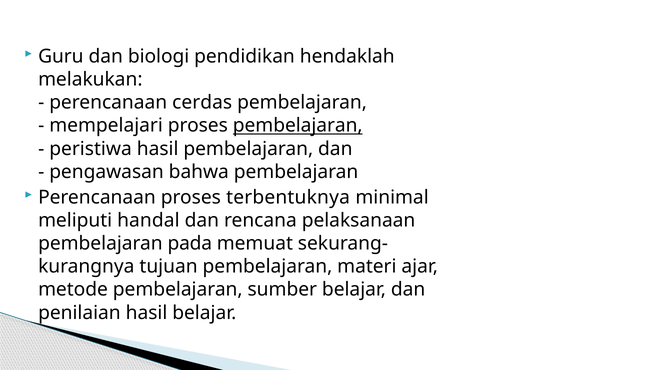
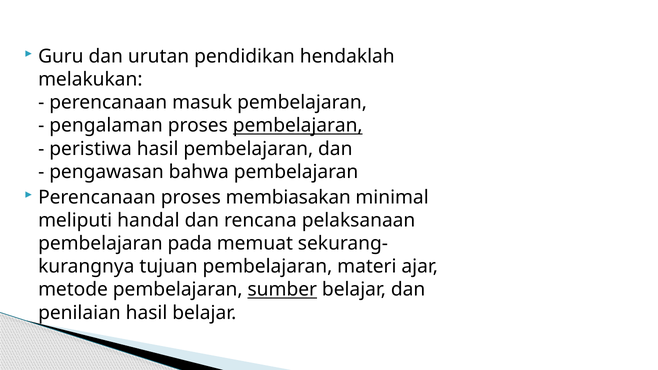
biologi: biologi -> urutan (159, 57)
cerdas: cerdas -> masuk (202, 103)
mempelajari: mempelajari -> pengalaman (106, 126)
terbentuknya: terbentuknya -> membiasakan (288, 198)
sumber underline: none -> present (282, 290)
